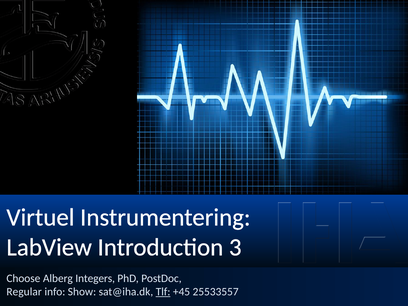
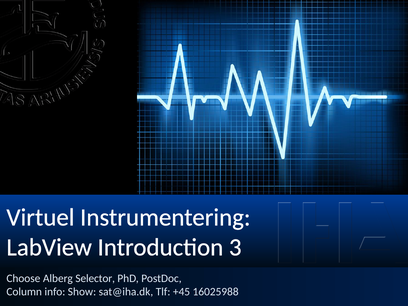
Integers: Integers -> Selector (95, 278)
Regular: Regular -> Column (24, 292)
Tlf underline: present -> none (163, 292)
25533557: 25533557 -> 16025988 (216, 292)
